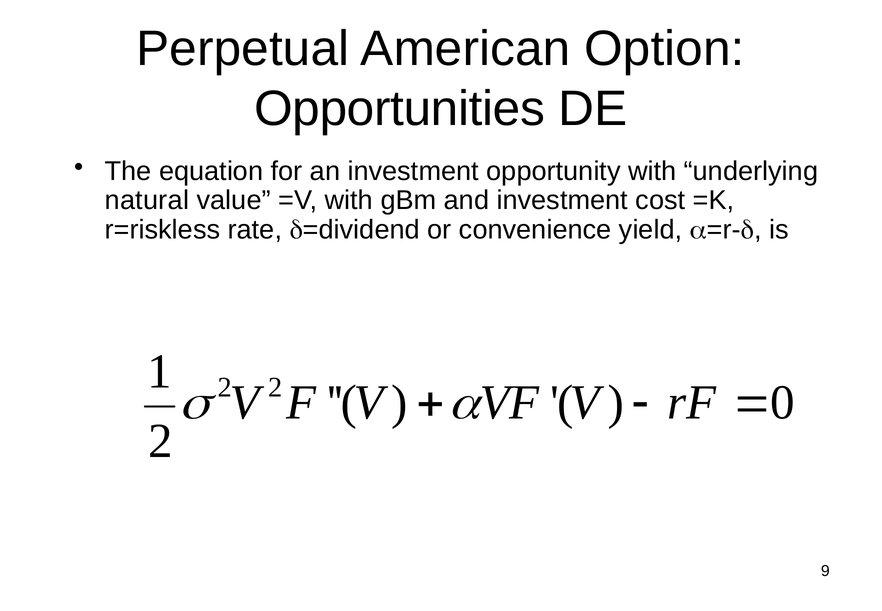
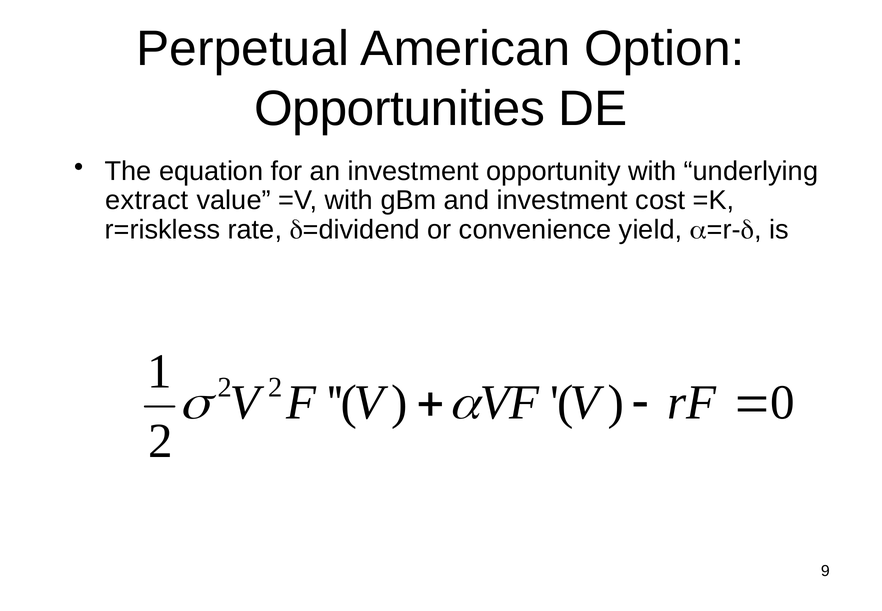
natural: natural -> extract (147, 200)
